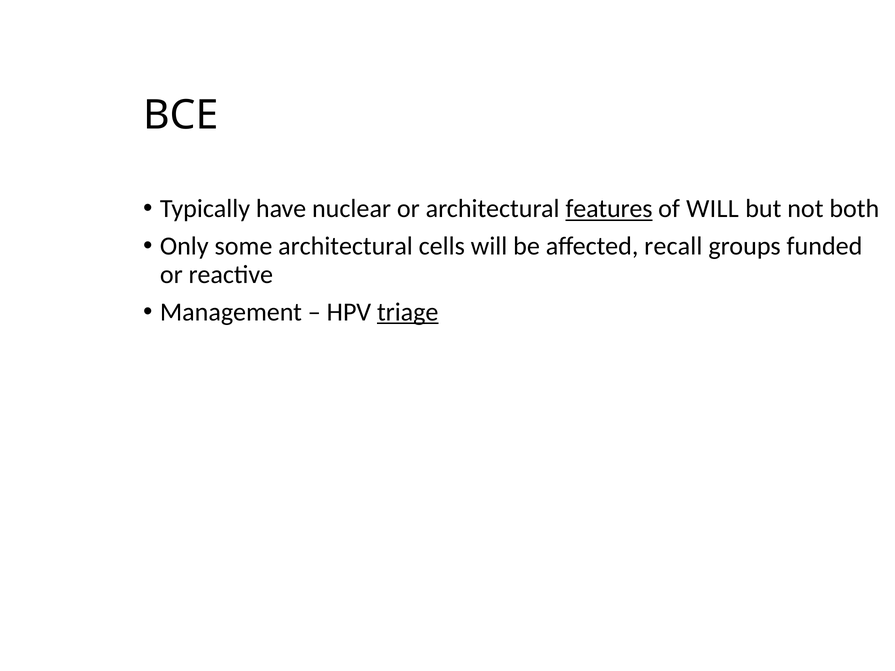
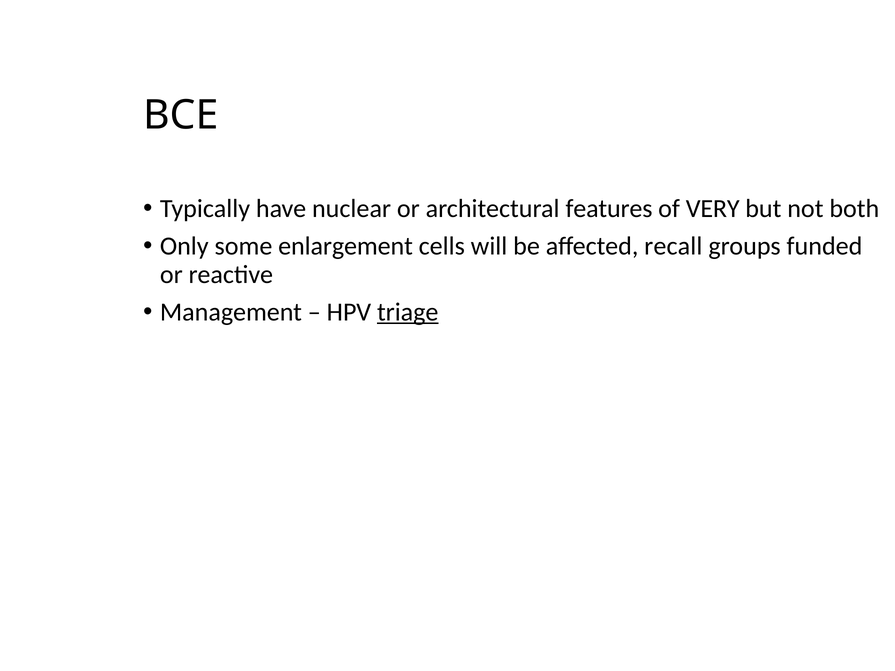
features underline: present -> none (609, 209)
of WILL: WILL -> VERY (713, 209)
some architectural: architectural -> enlargement (346, 246)
